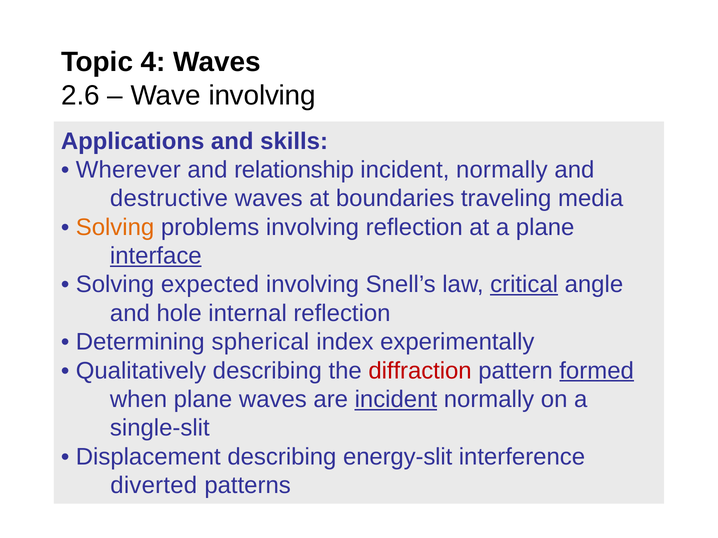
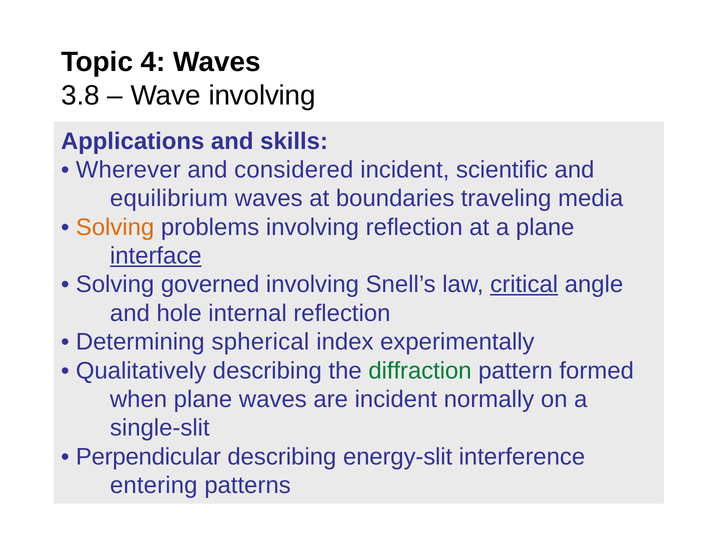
2.6: 2.6 -> 3.8 (80, 96)
relationship: relationship -> considered (294, 170)
normally: normally -> scientific (502, 170)
destructive: destructive -> equilibrium (169, 199)
expected: expected -> governed (210, 285)
diffraction colour: red -> green (420, 371)
formed underline: present -> none (597, 371)
incident underline: present -> none (396, 400)
Displacement: Displacement -> Perpendicular (148, 457)
diverted: diverted -> entering (154, 486)
